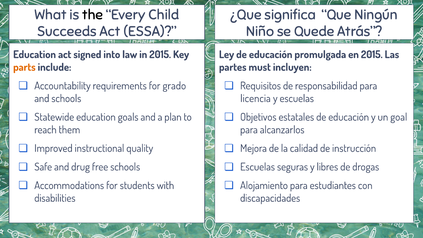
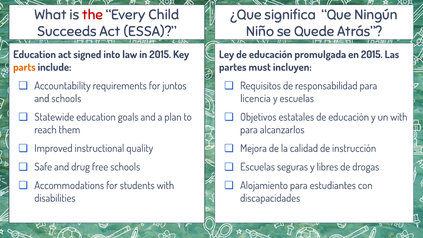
the colour: black -> red (93, 15)
grado: grado -> juntos (174, 86)
un goal: goal -> with (399, 117)
